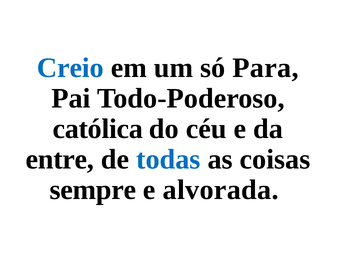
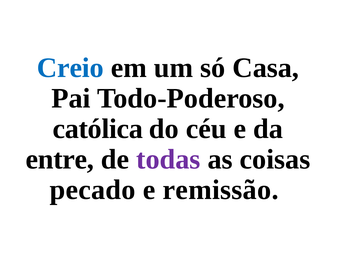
Para: Para -> Casa (266, 68)
todas colour: blue -> purple (168, 159)
sempre: sempre -> pecado (93, 190)
alvorada: alvorada -> remissão (221, 190)
